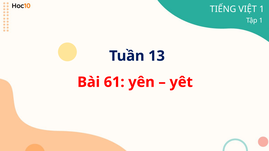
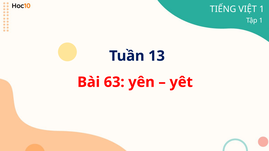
61: 61 -> 63 (114, 82)
